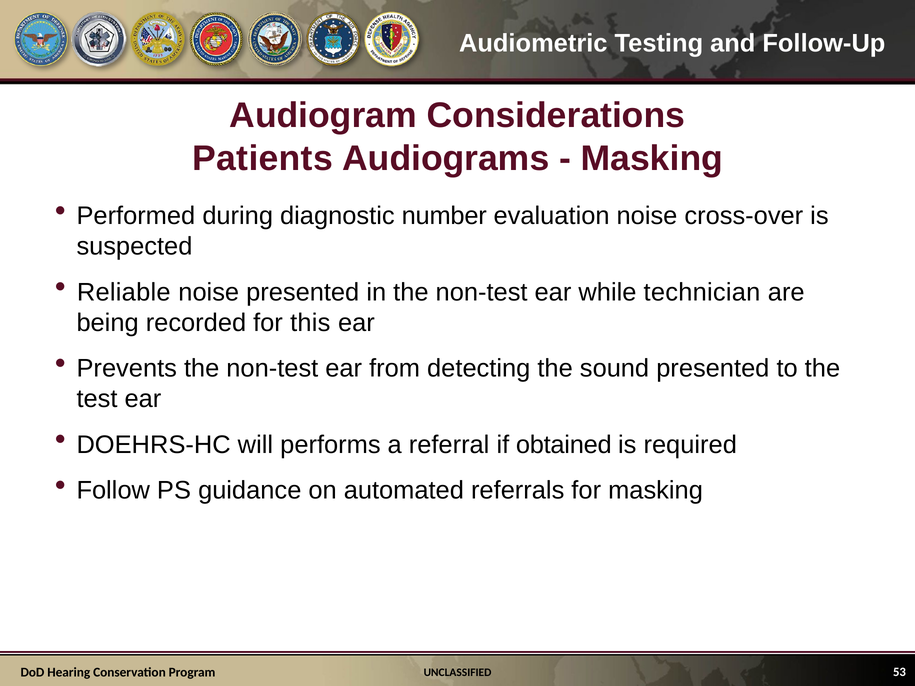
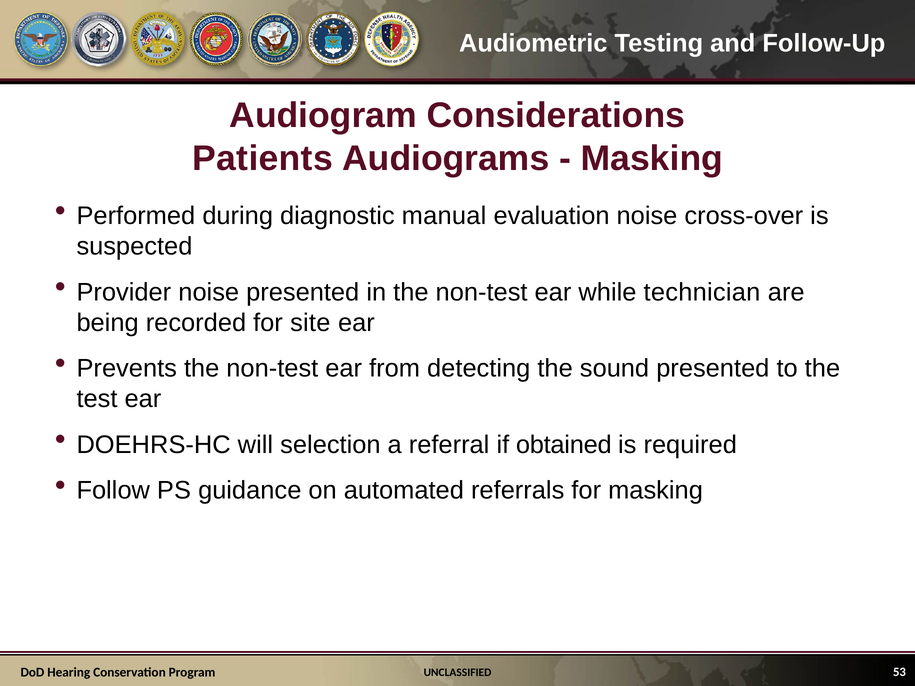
number: number -> manual (444, 216)
Reliable: Reliable -> Provider (124, 292)
this: this -> site (310, 323)
performs: performs -> selection (330, 445)
